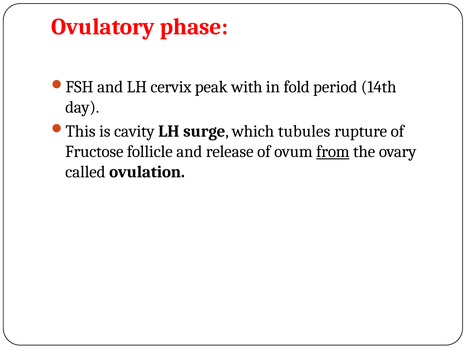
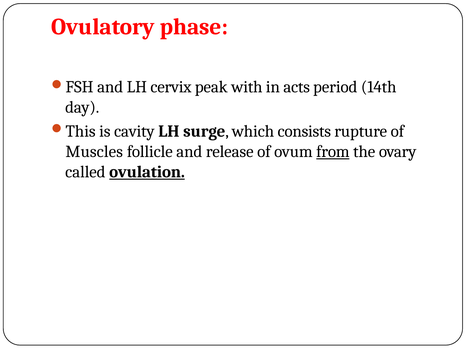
fold: fold -> acts (297, 87)
tubules: tubules -> consists (304, 131)
Fructose: Fructose -> Muscles (94, 151)
ovulation underline: none -> present (147, 172)
